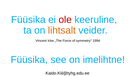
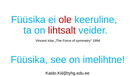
lihtsalt colour: orange -> red (62, 30)
